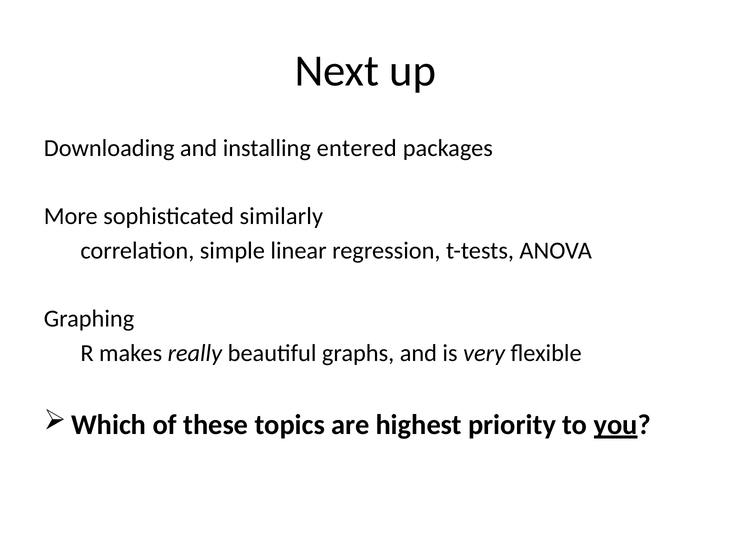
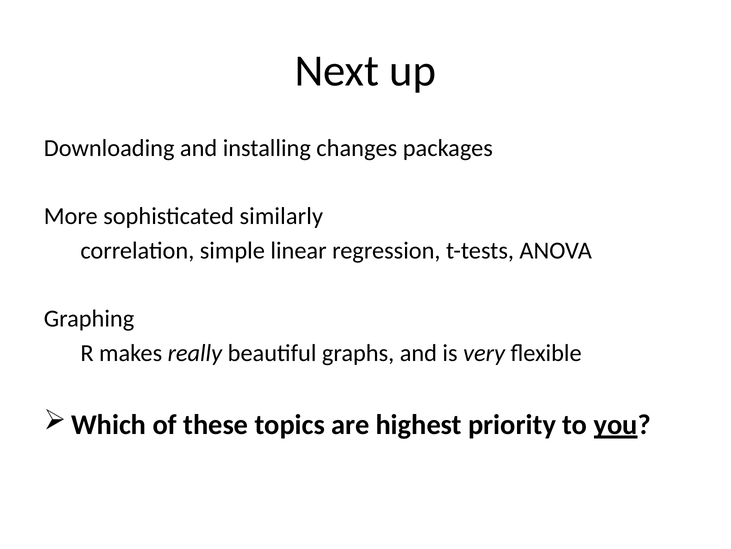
entered: entered -> changes (357, 148)
